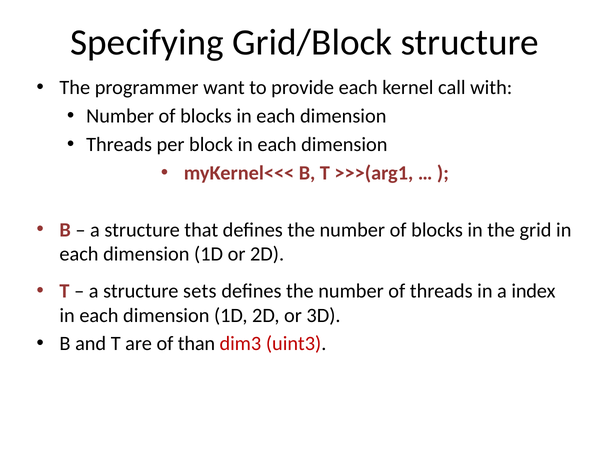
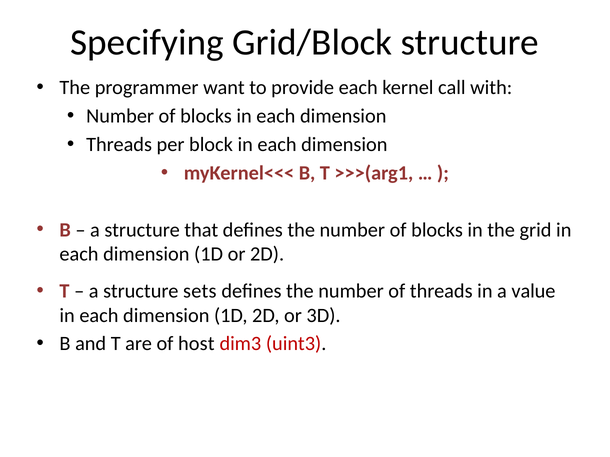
index: index -> value (533, 291)
than: than -> host (196, 344)
